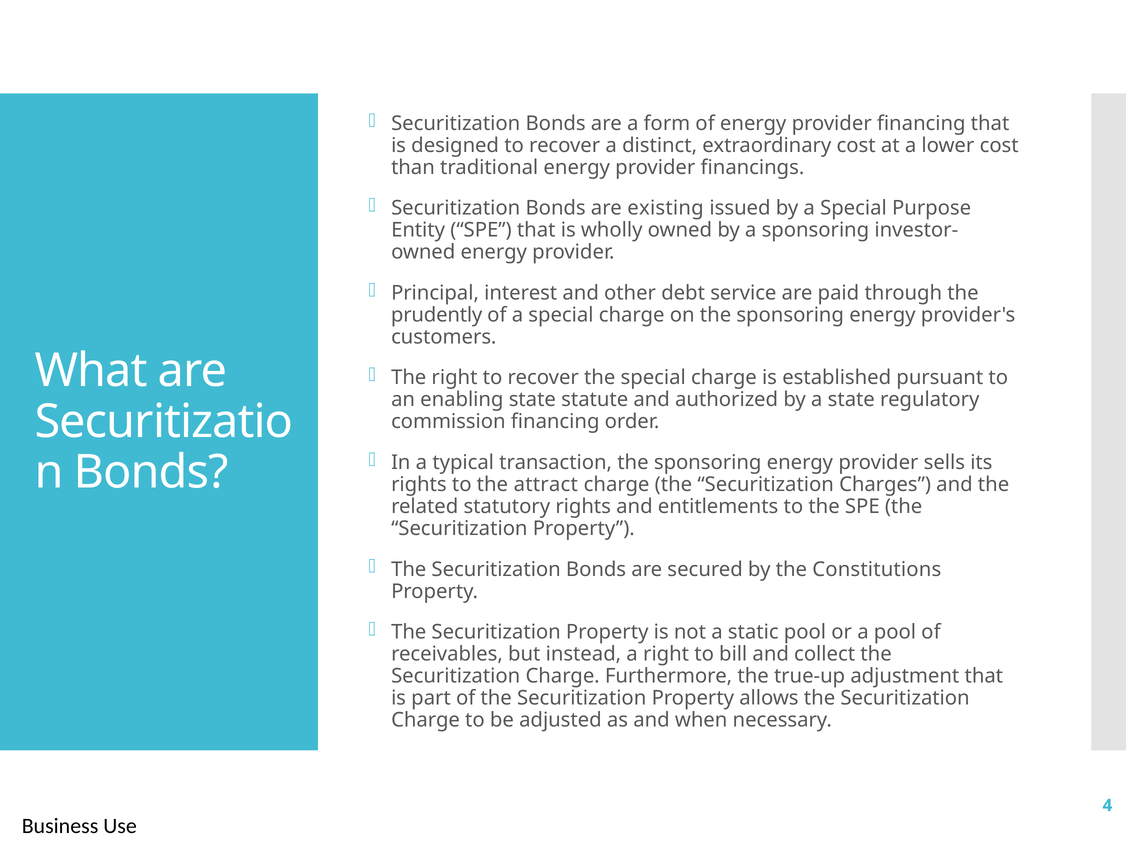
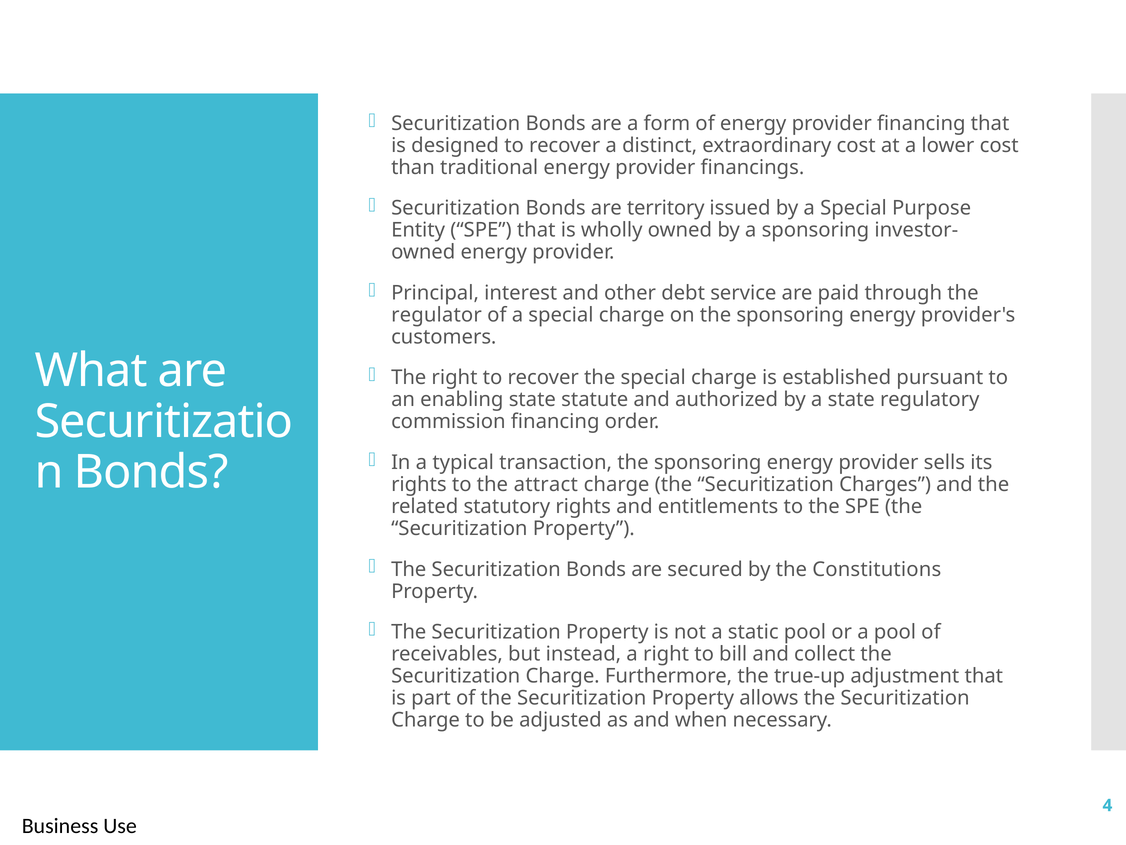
existing: existing -> territory (666, 208)
prudently: prudently -> regulator (436, 315)
